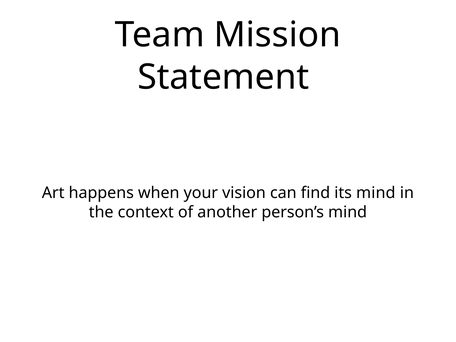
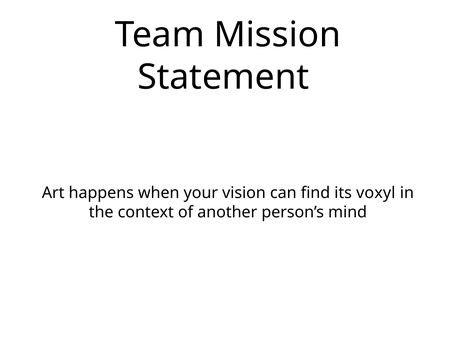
its mind: mind -> voxyl (376, 193)
